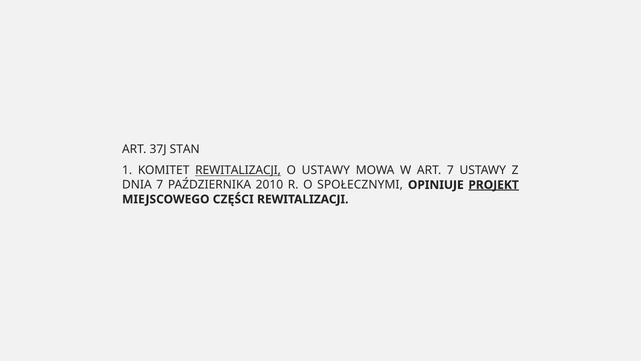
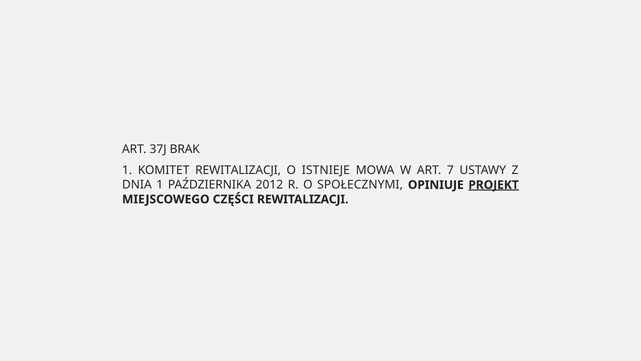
STAN: STAN -> BRAK (185, 149)
REWITALIZACJI underline: present -> none (238, 170)
O USTAWY: USTAWY -> ISTNIEJE (326, 170)
DNIA 7: 7 -> 1 (160, 185)
2010: 2010 -> 2012 (269, 185)
